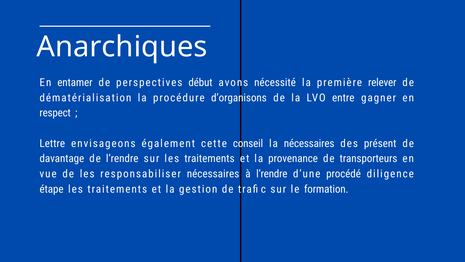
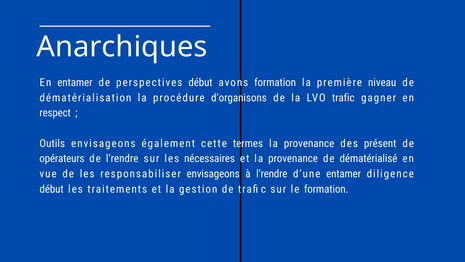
avons nécessité: nécessité -> formation (275, 83)
relever: relever -> niveau (382, 83)
entre: entre -> trafic (343, 98)
Lettre: Lettre -> Outils (52, 143)
conseil: conseil -> termes (248, 143)
nécessaires: nécessaires -> provenance (309, 143)
davantage: davantage -> opérateurs (62, 158)
sur les traitements: traitements -> nécessaires (210, 158)
transporteurs: transporteurs -> dématérialisé (369, 158)
responsabiliser nécessaires: nécessaires -> envisageons (213, 174)
d’une procédé: procédé -> entamer (344, 174)
étape: étape -> début (52, 189)
